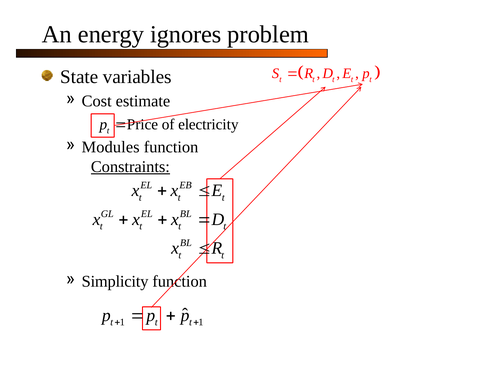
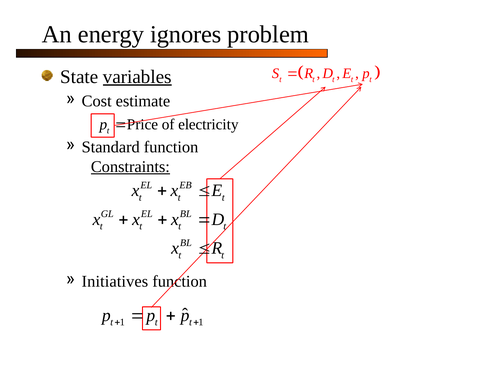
variables underline: none -> present (137, 77)
Modules: Modules -> Standard (111, 147)
Simplicity: Simplicity -> Initiatives (115, 281)
